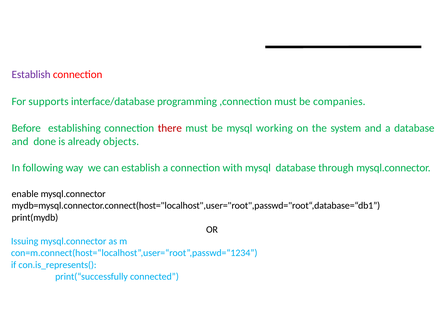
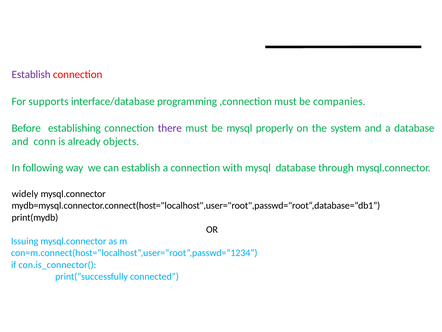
there colour: red -> purple (170, 128)
working: working -> properly (275, 128)
done: done -> conn (45, 141)
enable: enable -> widely (25, 194)
con.is_represents(: con.is_represents( -> con.is_connector( (57, 264)
